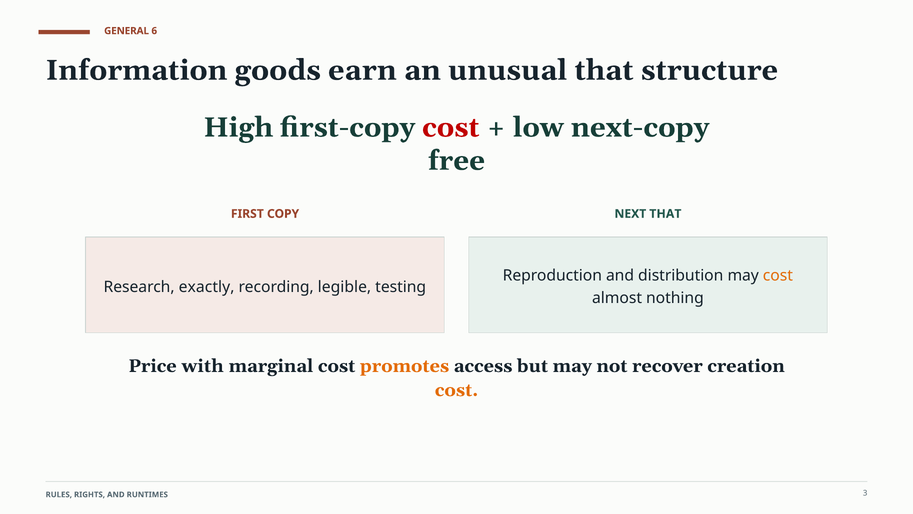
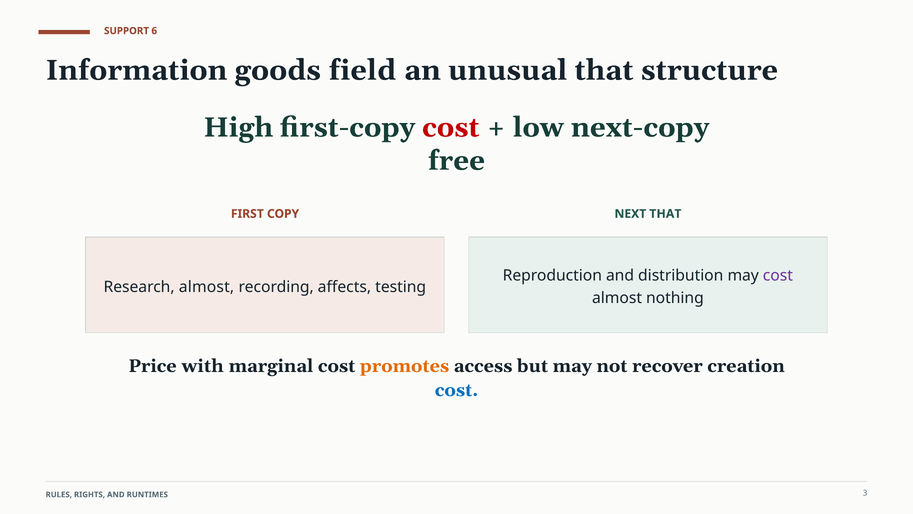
GENERAL: GENERAL -> SUPPORT (127, 31)
earn: earn -> field (362, 70)
cost colour: orange -> purple (778, 276)
Research exactly: exactly -> almost (207, 287)
legible: legible -> affects (344, 287)
cost colour: orange -> blue (457, 390)
